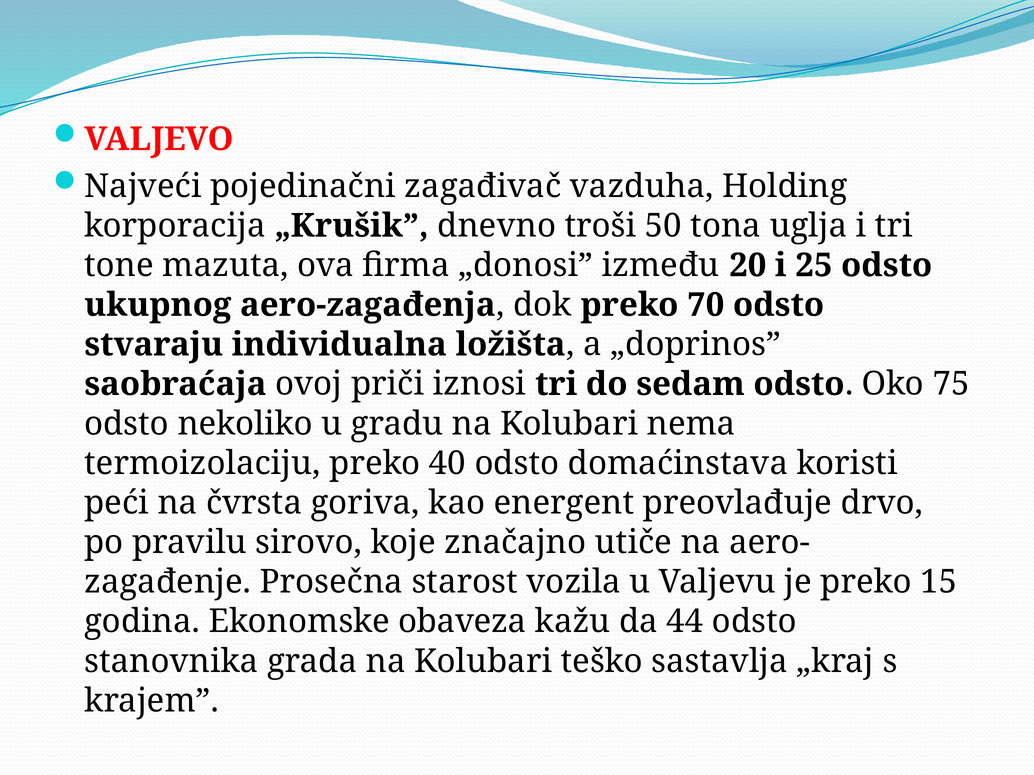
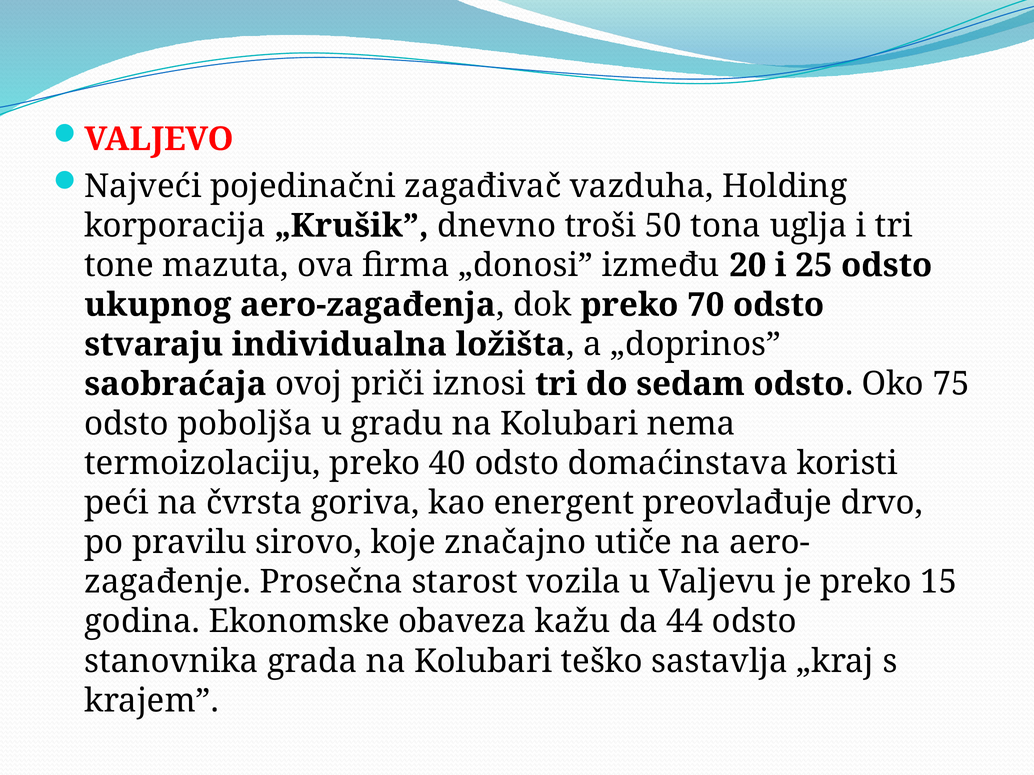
nekoliko: nekoliko -> poboljša (245, 424)
